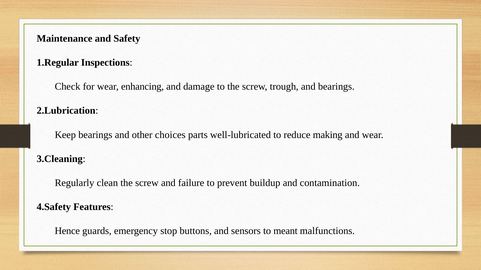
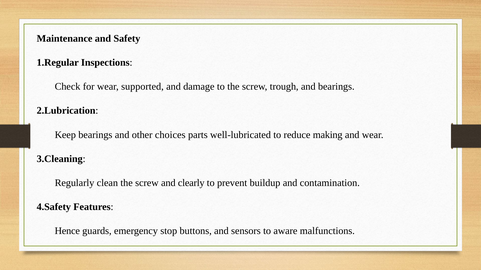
enhancing: enhancing -> supported (142, 87)
failure: failure -> clearly (191, 183)
meant: meant -> aware (285, 231)
